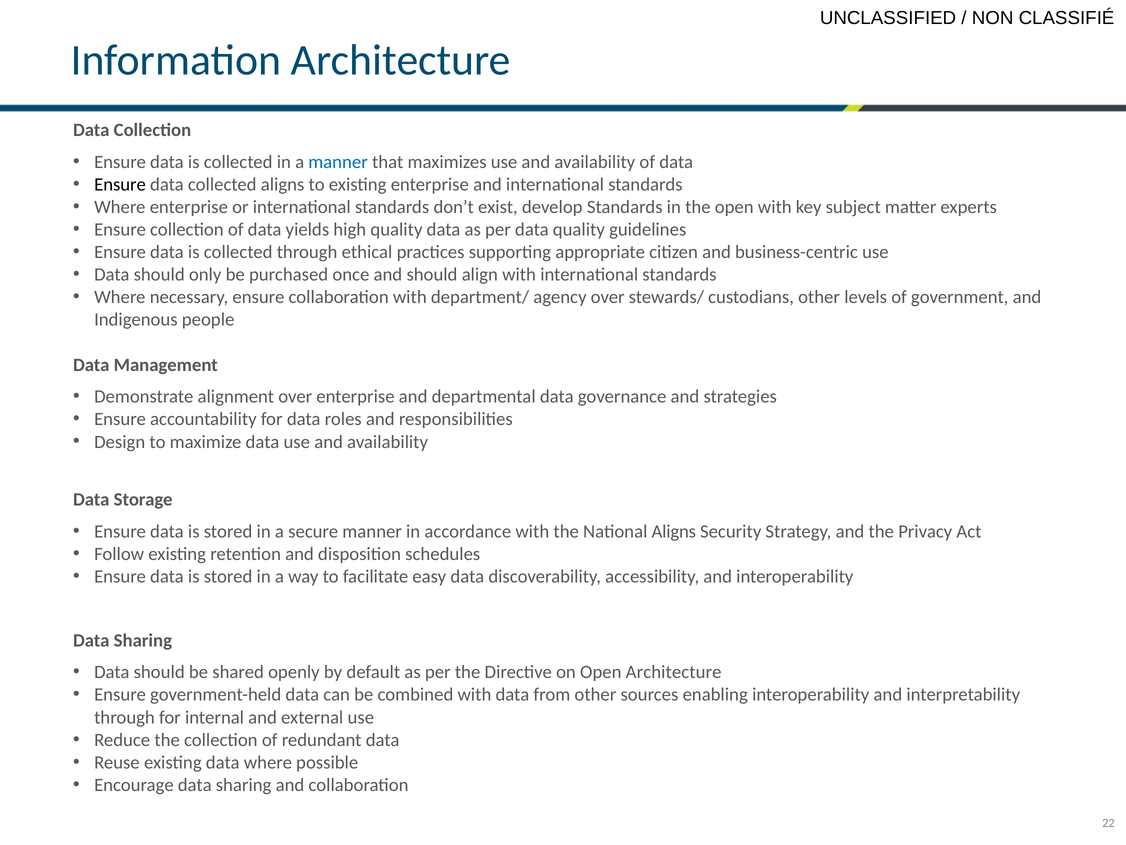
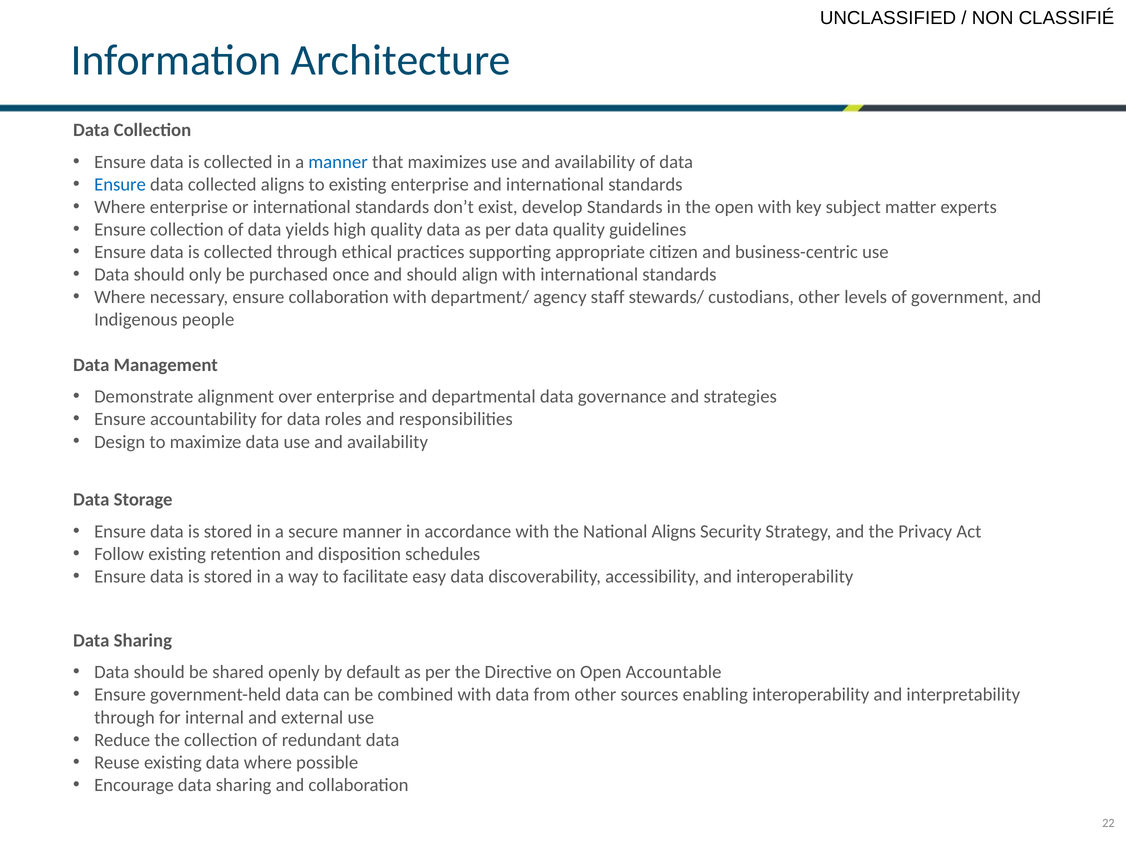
Ensure colour: black -> blue (120, 184)
agency over: over -> staff (608, 297)
Open Architecture: Architecture -> Accountable (674, 672)
